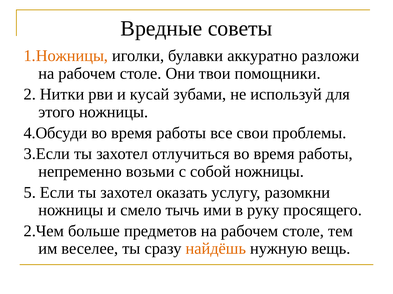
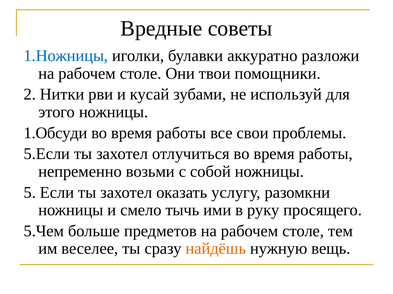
1.Ножницы colour: orange -> blue (66, 56)
4.Обсуди: 4.Обсуди -> 1.Обсуди (55, 133)
3.Если: 3.Если -> 5.Если (47, 154)
2.Чем: 2.Чем -> 5.Чем (44, 232)
